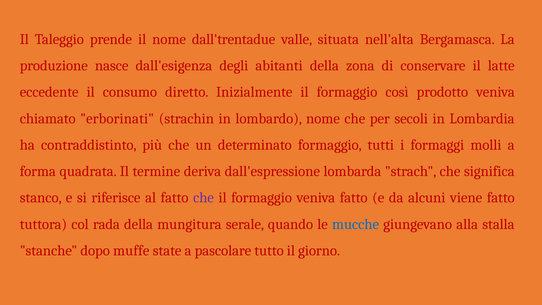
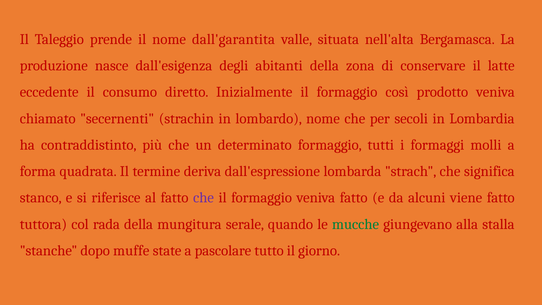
dall'trentadue: dall'trentadue -> dall'garantita (233, 39)
erborinati: erborinati -> secernenti (117, 118)
mucche colour: blue -> green (356, 224)
